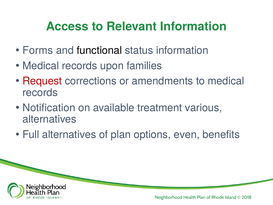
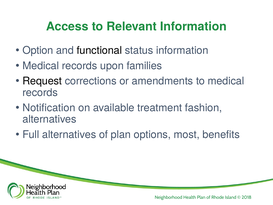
Forms: Forms -> Option (38, 50)
Request colour: red -> black (42, 81)
various: various -> fashion (204, 108)
even: even -> most (187, 134)
